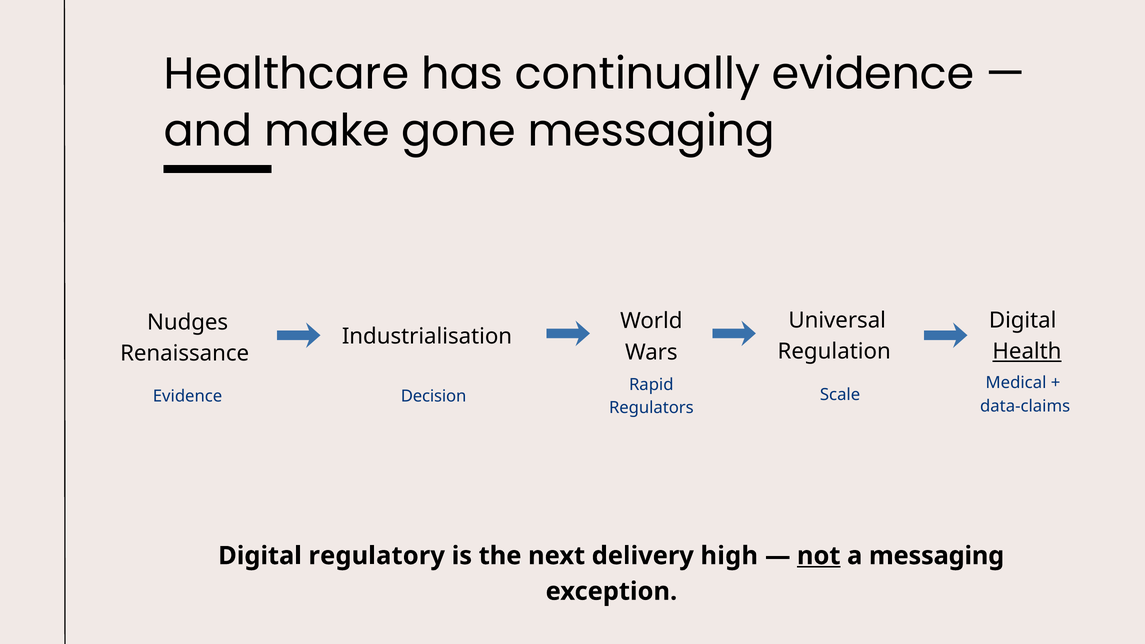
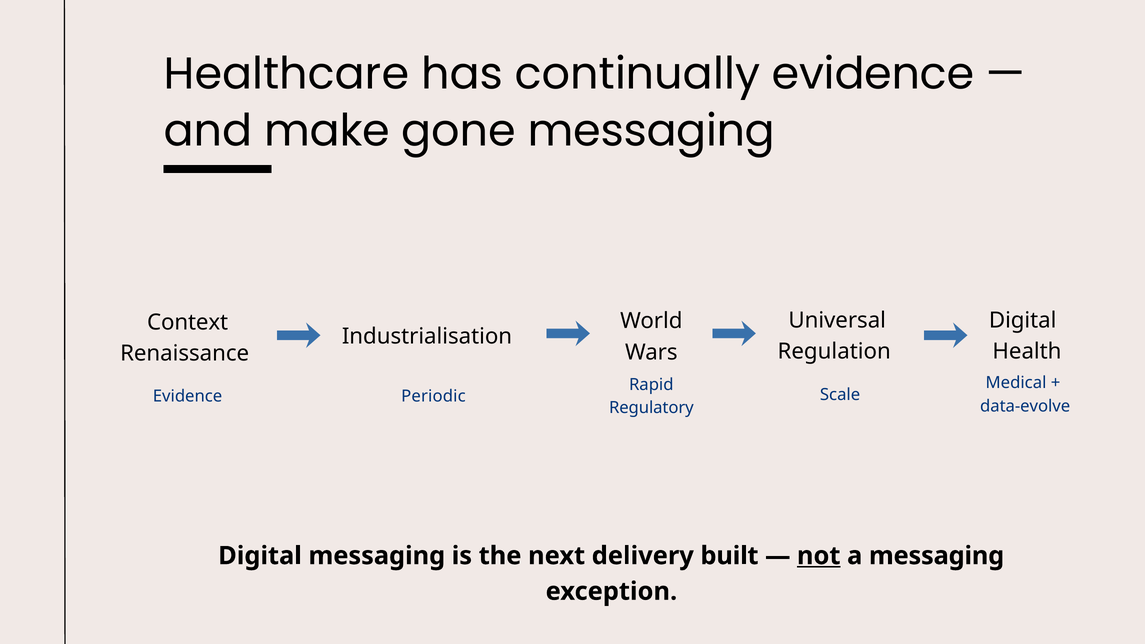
Nudges: Nudges -> Context (188, 322)
Health underline: present -> none (1027, 352)
Decision: Decision -> Periodic (433, 396)
data-claims: data-claims -> data-evolve (1025, 406)
Regulators: Regulators -> Regulatory (651, 408)
Digital regulatory: regulatory -> messaging (377, 556)
high: high -> built (729, 556)
